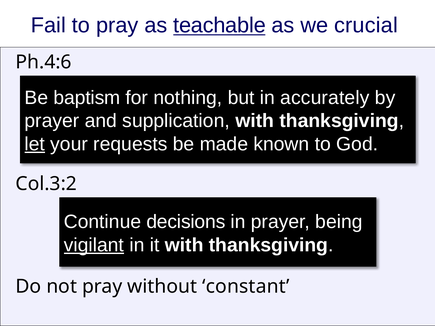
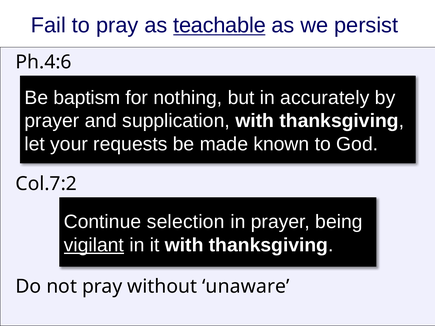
crucial: crucial -> persist (366, 25)
let underline: present -> none (35, 144)
Col.3:2: Col.3:2 -> Col.7:2 (46, 184)
decisions: decisions -> selection (186, 222)
constant: constant -> unaware (246, 287)
